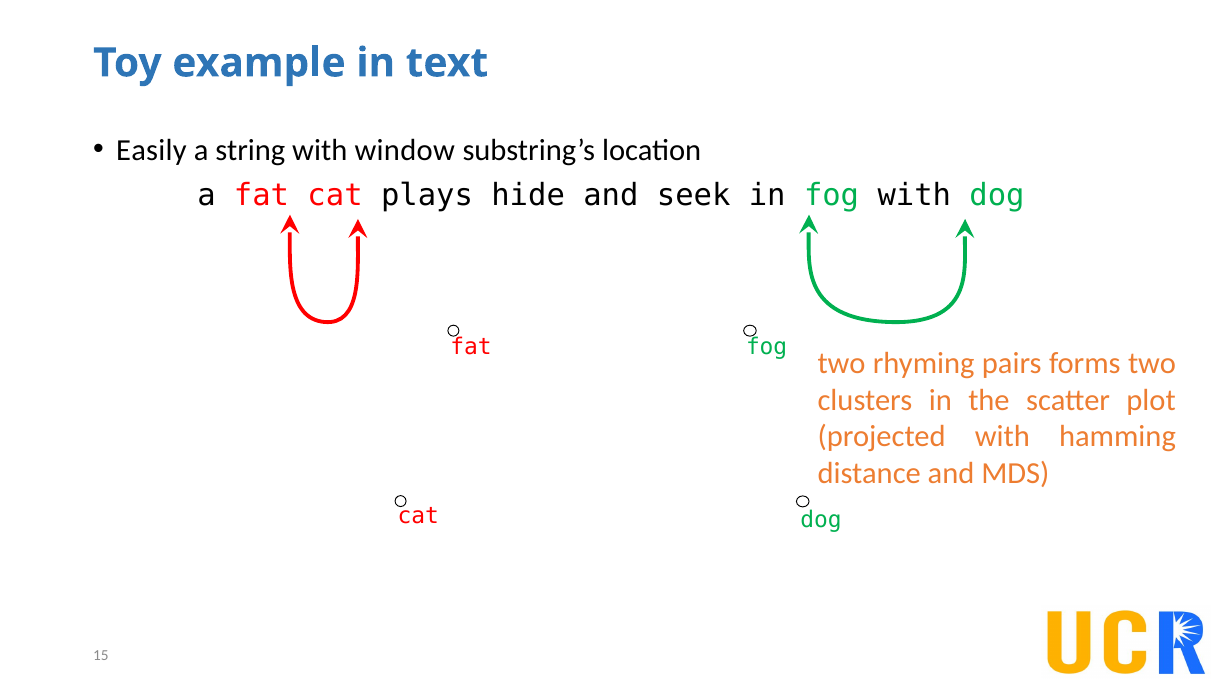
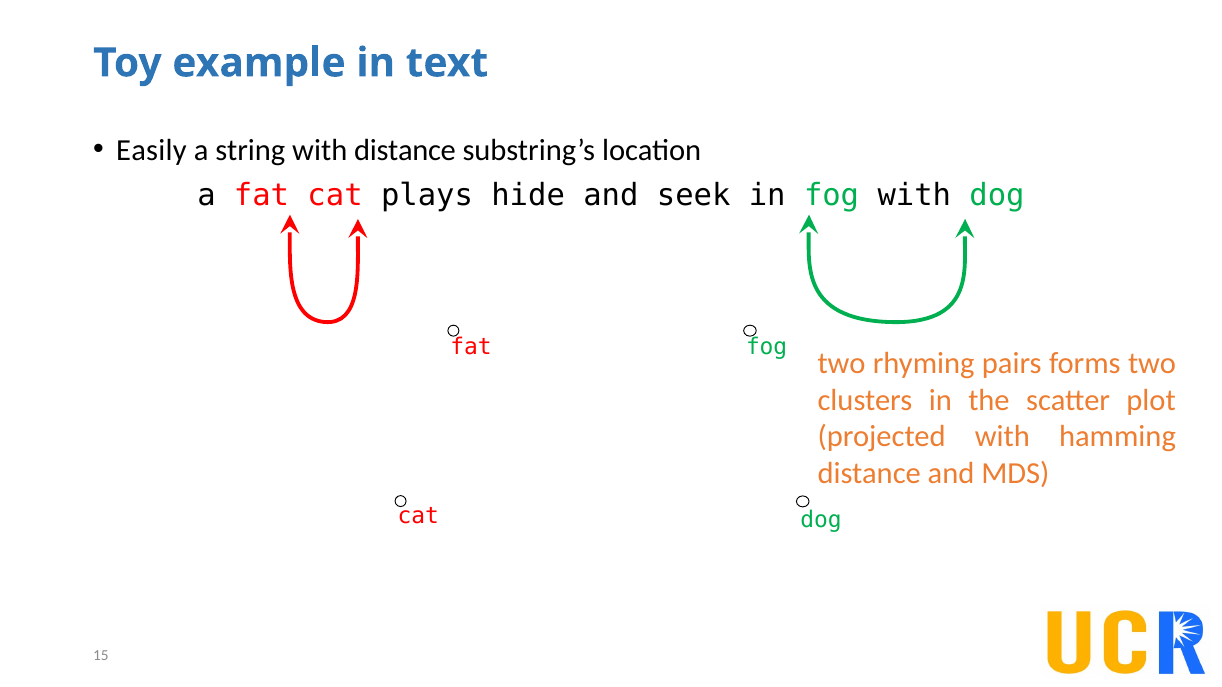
with window: window -> distance (405, 150)
